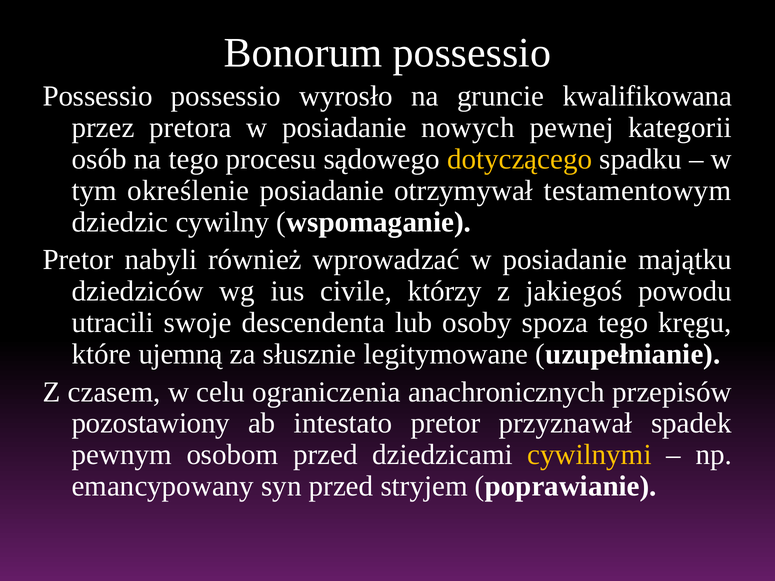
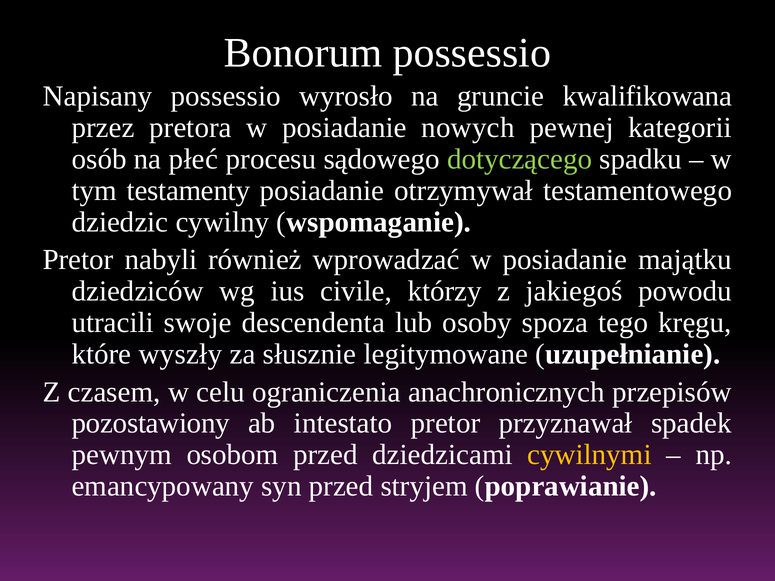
Possessio: Possessio -> Napisany (98, 96)
na tego: tego -> płeć (193, 159)
dotyczącego colour: yellow -> light green (520, 159)
określenie: określenie -> testamenty (189, 191)
testamentowym: testamentowym -> testamentowego (638, 191)
ujemną: ujemną -> wyszły (180, 354)
